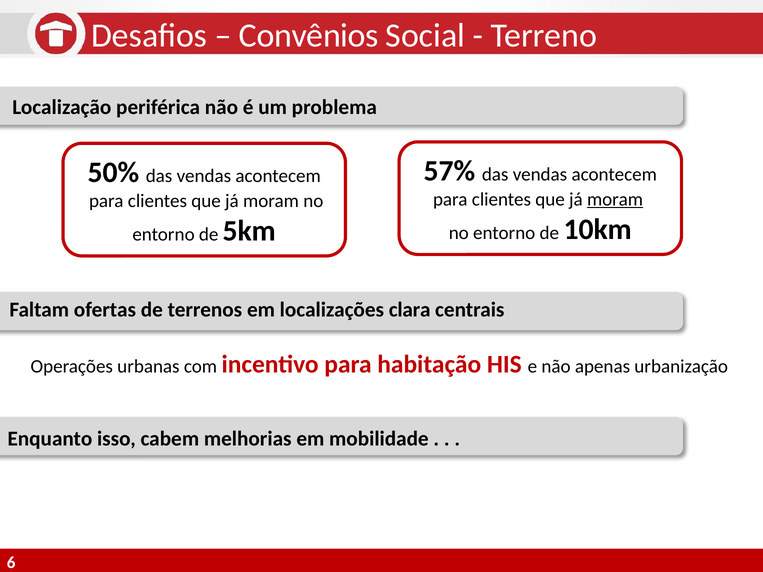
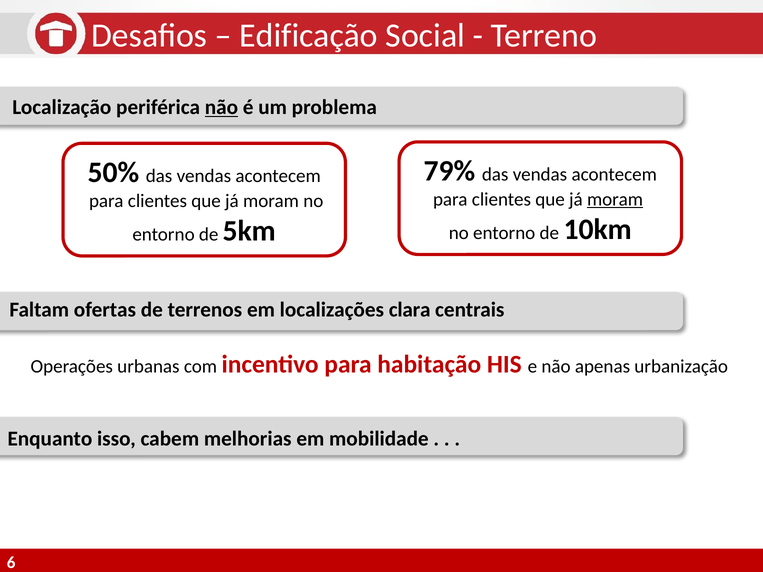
Convênios: Convênios -> Edificação (309, 35)
não underline: none -> present (221, 107)
57%: 57% -> 79% (449, 171)
